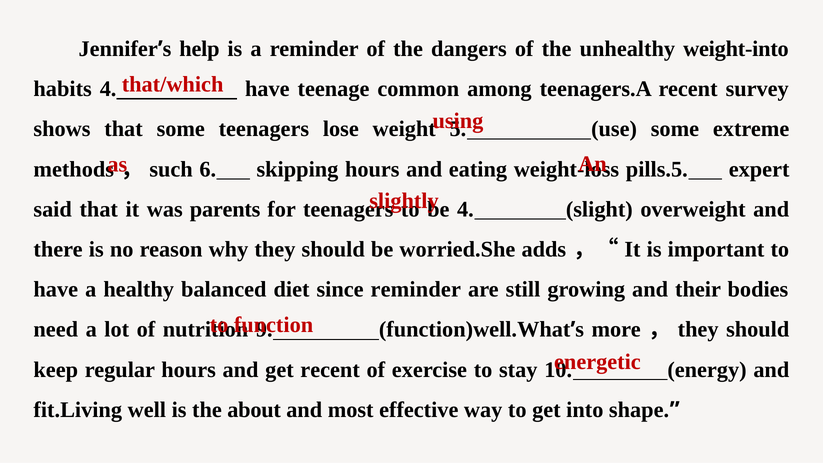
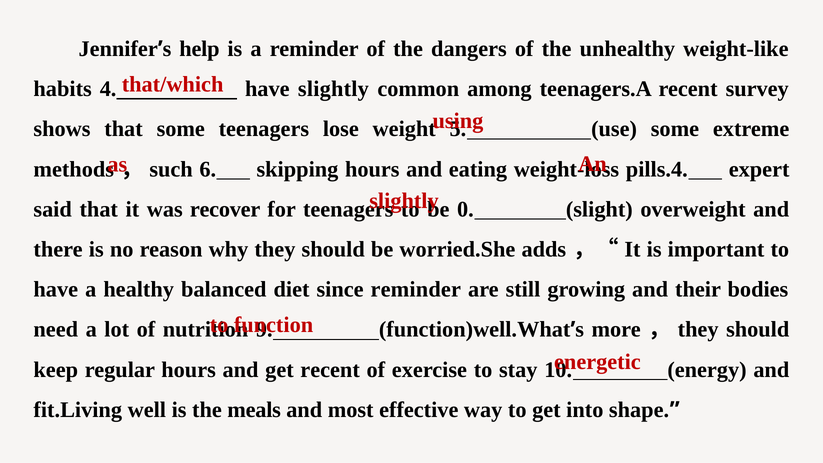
weight-into: weight-into -> weight-like (736, 49)
have teenage: teenage -> slightly (333, 89)
pills.5: pills.5 -> pills.4 (657, 169)
parents: parents -> recover (225, 209)
be 4: 4 -> 0 (465, 209)
about: about -> meals (254, 410)
